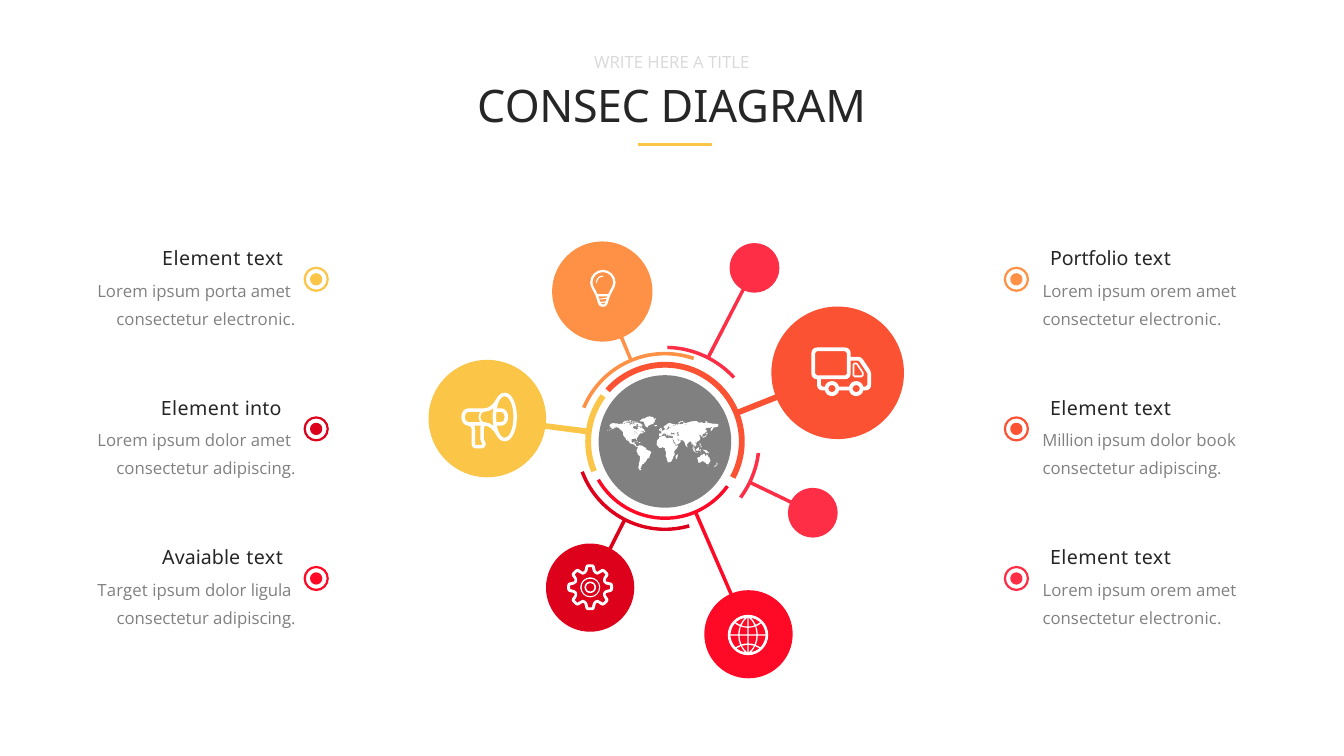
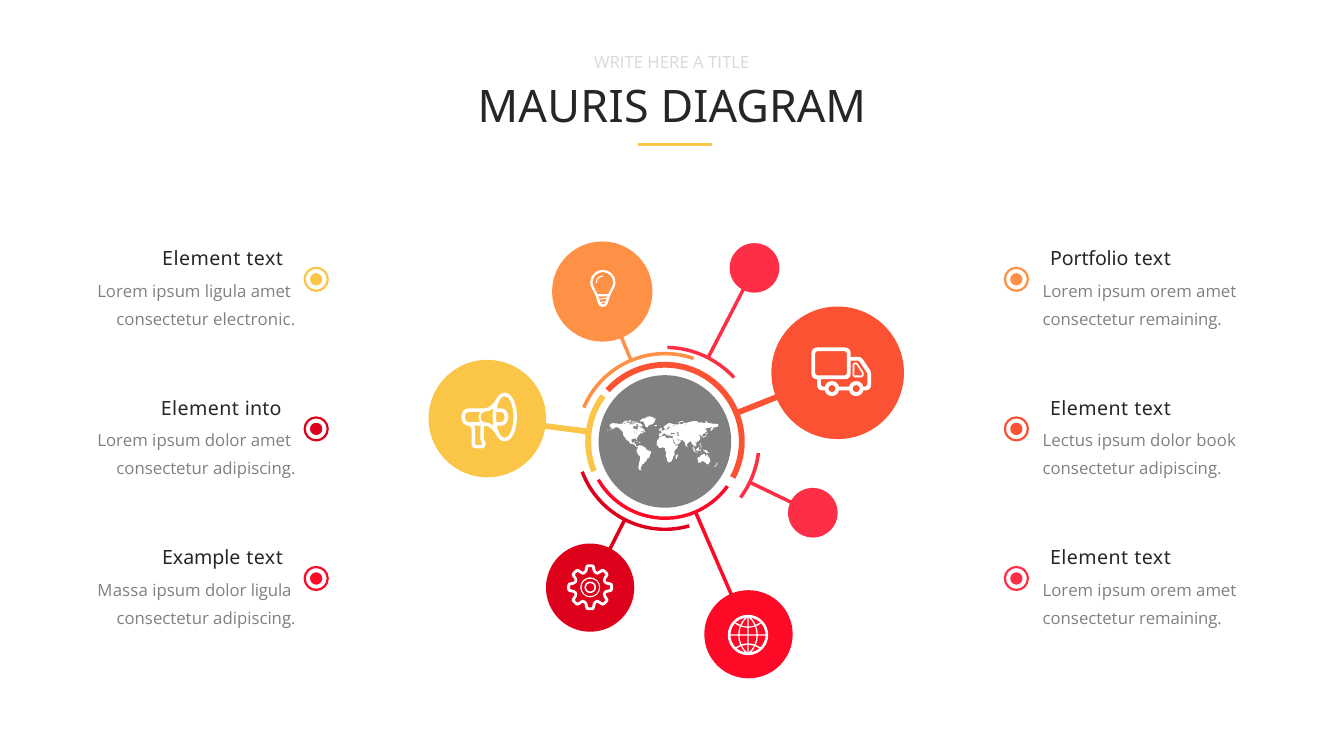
CONSEC: CONSEC -> MAURIS (563, 108)
ipsum porta: porta -> ligula (226, 291)
electronic: electronic -> remaining (1180, 320)
Million: Million -> Lectus (1068, 441)
Avaiable: Avaiable -> Example (201, 558)
Target: Target -> Massa (123, 591)
electronic: electronic -> remaining (1180, 619)
